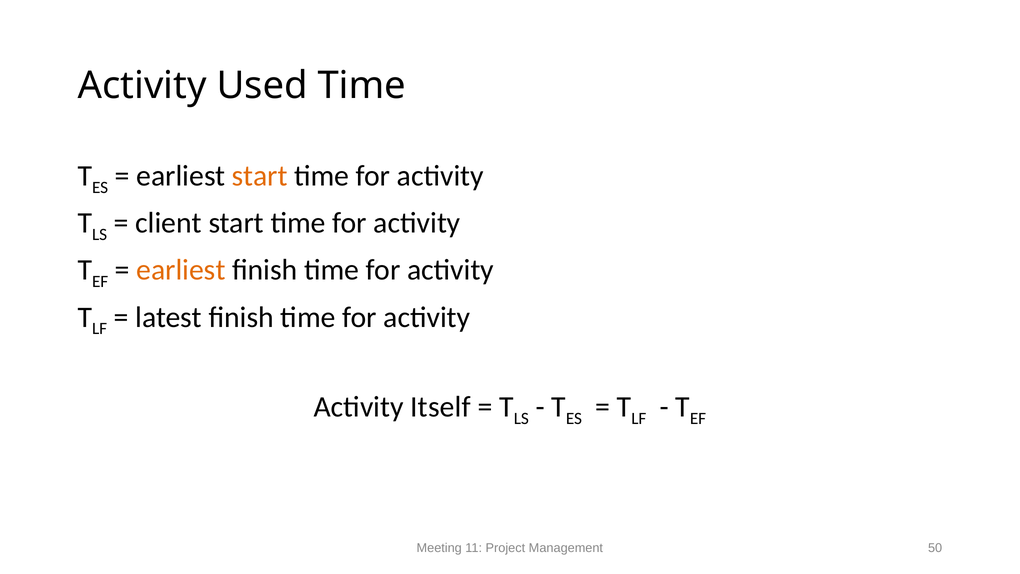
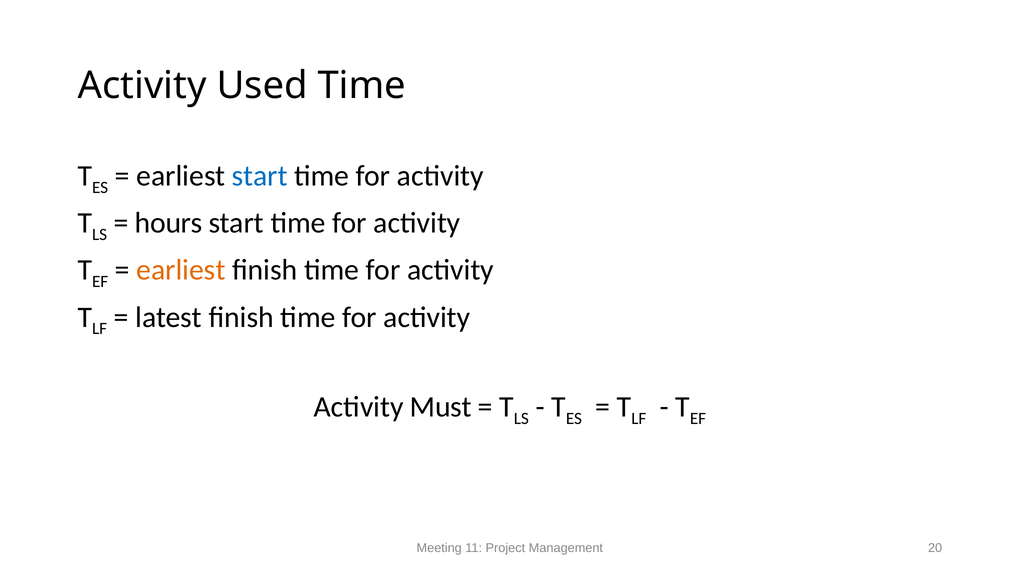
start colour: orange -> blue (260, 176)
client: client -> hours (169, 223)
Itself: Itself -> Must (441, 407)
50: 50 -> 20 (935, 548)
